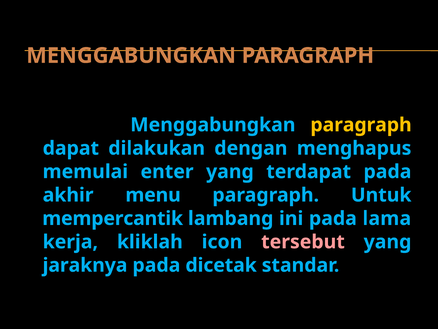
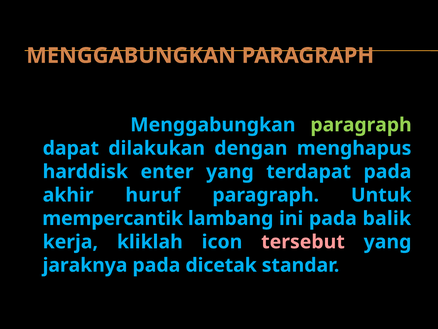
paragraph colour: yellow -> light green (361, 125)
memulai: memulai -> harddisk (85, 171)
menu: menu -> huruf (153, 195)
lama: lama -> balik (387, 218)
